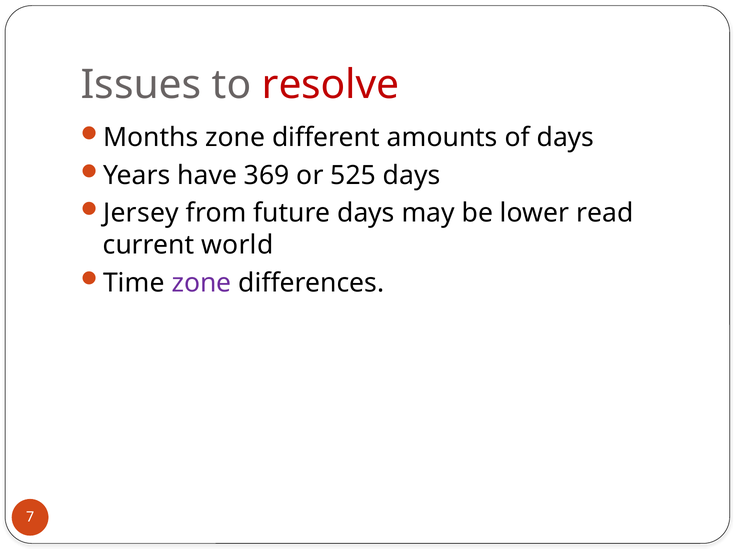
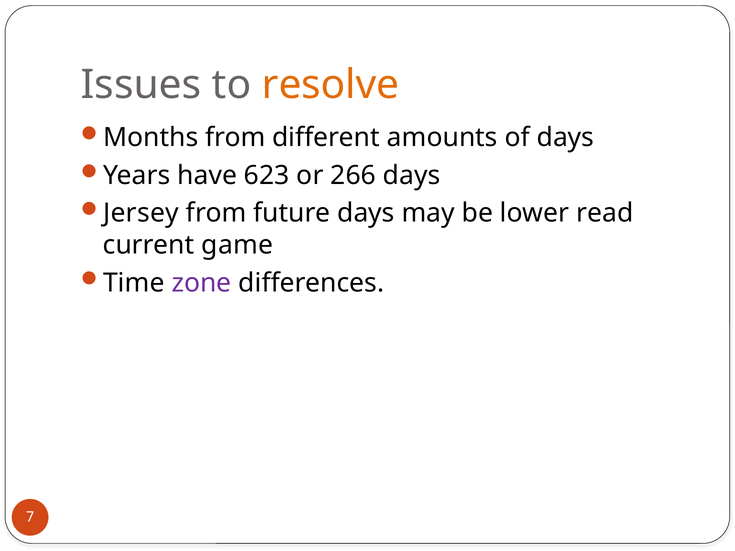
resolve colour: red -> orange (331, 85)
Months zone: zone -> from (235, 138)
369: 369 -> 623 (267, 176)
525: 525 -> 266 (353, 176)
world: world -> game (237, 245)
